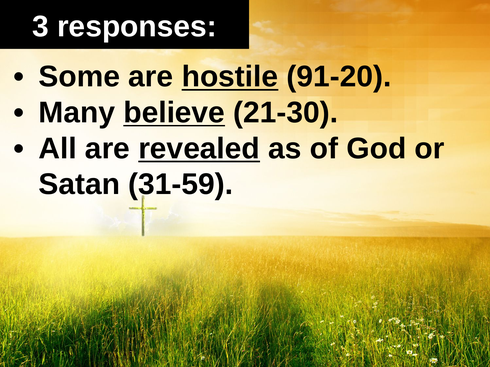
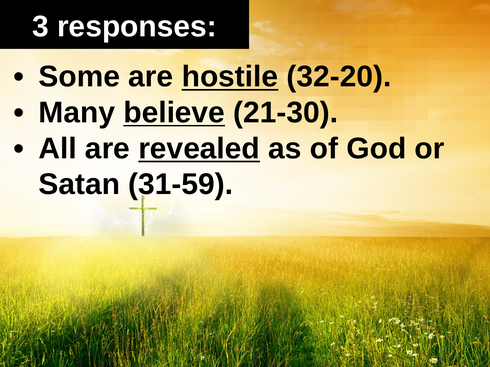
91-20: 91-20 -> 32-20 (339, 77)
